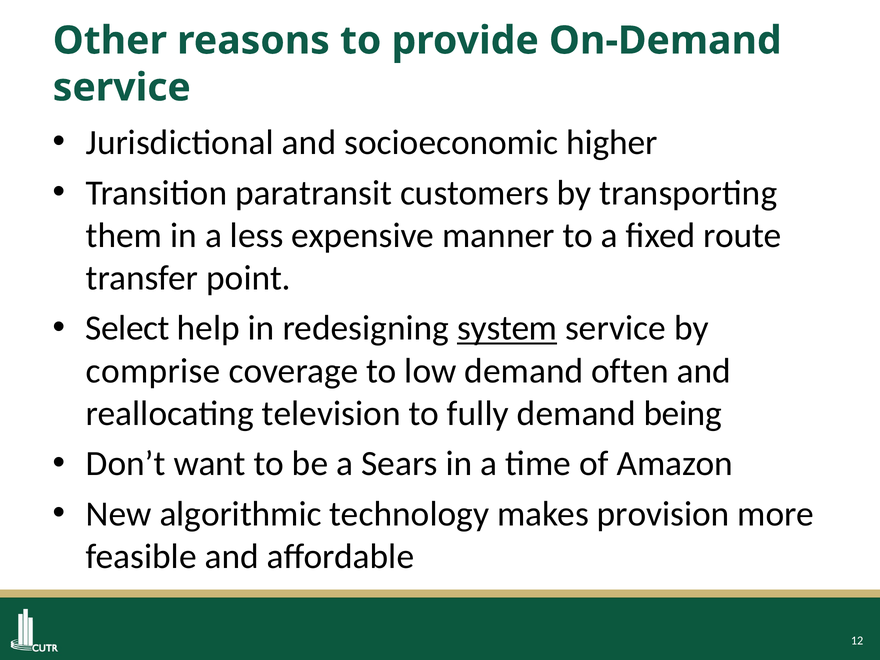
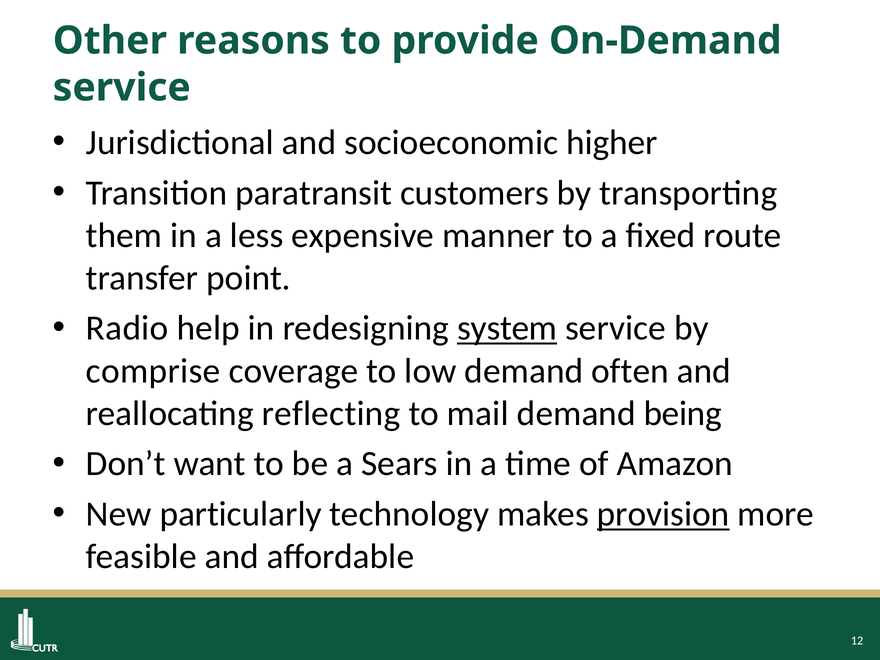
Select: Select -> Radio (127, 328)
television: television -> reflecting (331, 413)
fully: fully -> mail (478, 413)
algorithmic: algorithmic -> particularly (241, 514)
provision underline: none -> present (663, 514)
